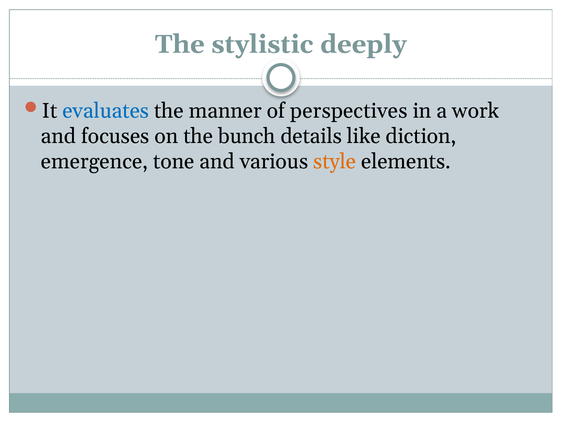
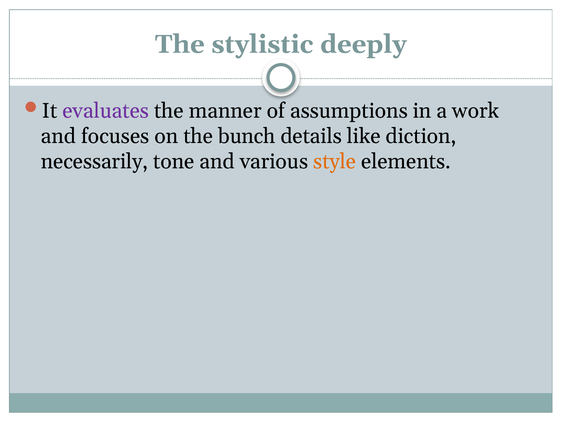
evaluates colour: blue -> purple (106, 111)
perspectives: perspectives -> assumptions (349, 111)
emergence: emergence -> necessarily (95, 161)
